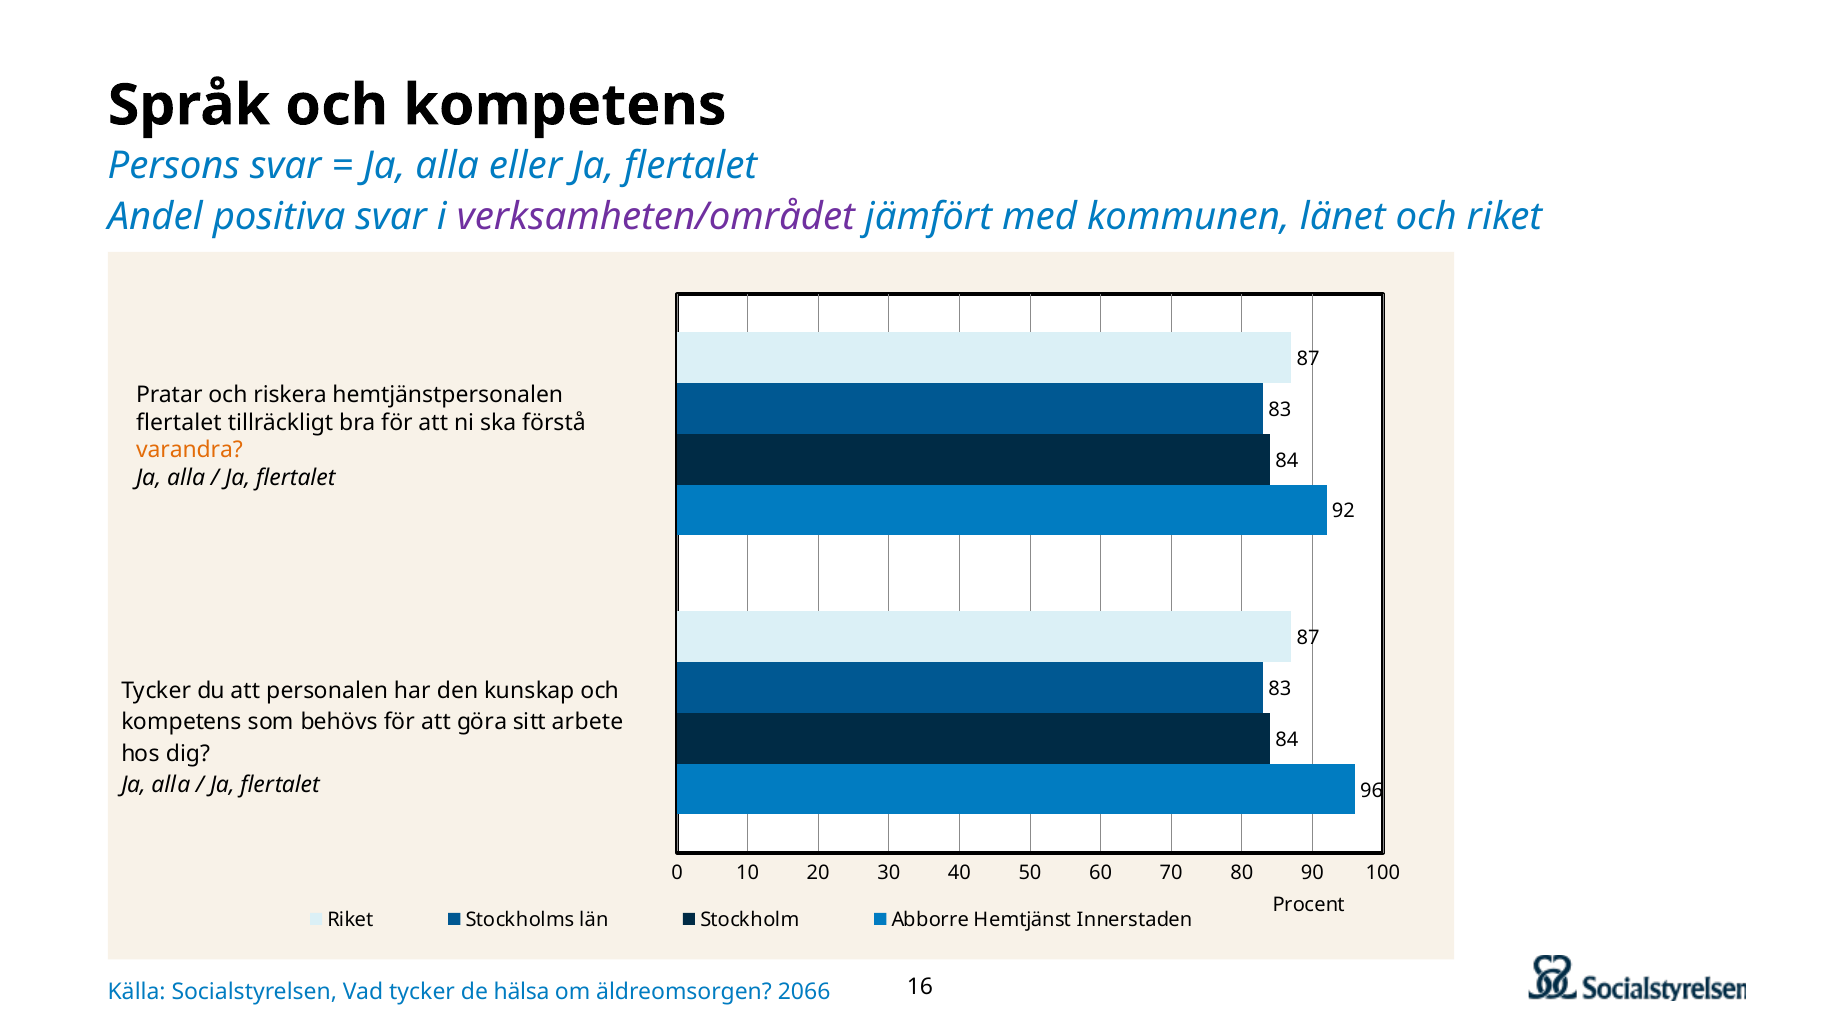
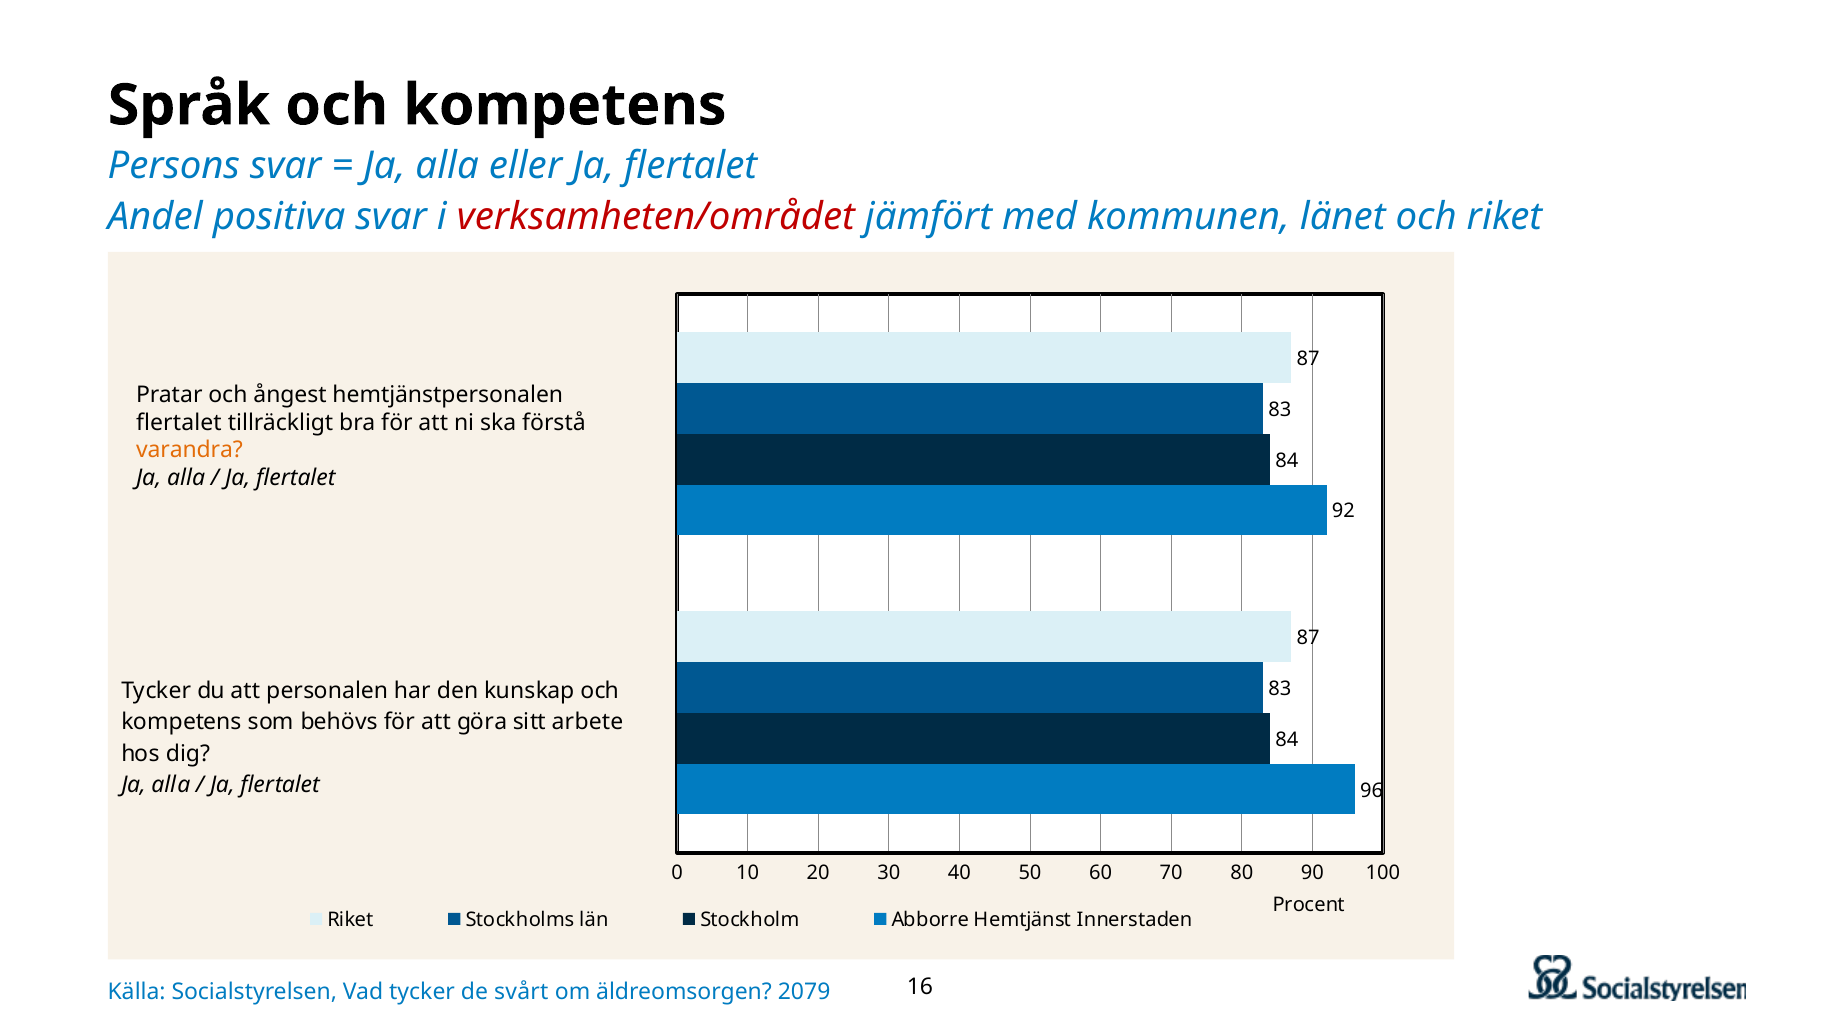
verksamheten/området colour: purple -> red (656, 217)
riskera: riskera -> ångest (290, 395)
hälsa: hälsa -> svårt (521, 992)
2066: 2066 -> 2079 (804, 992)
